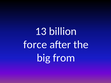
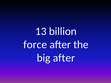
big from: from -> after (64, 58)
